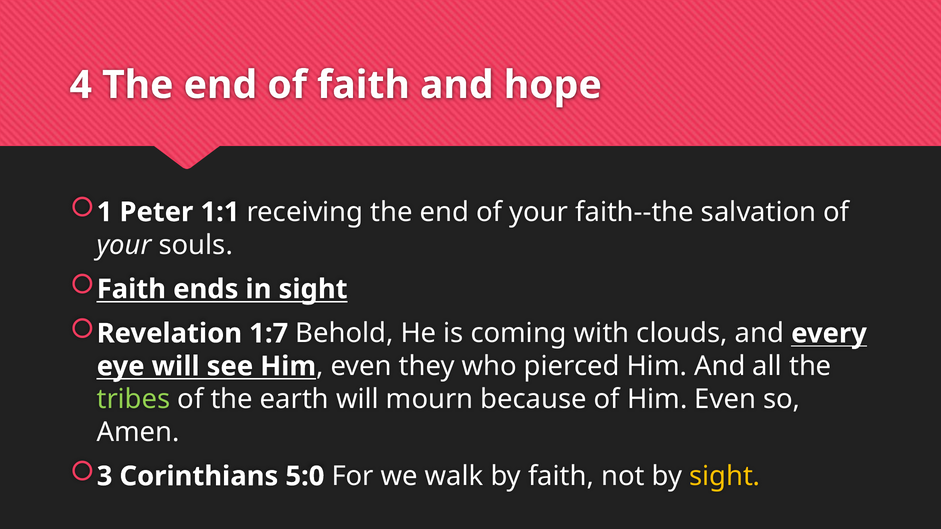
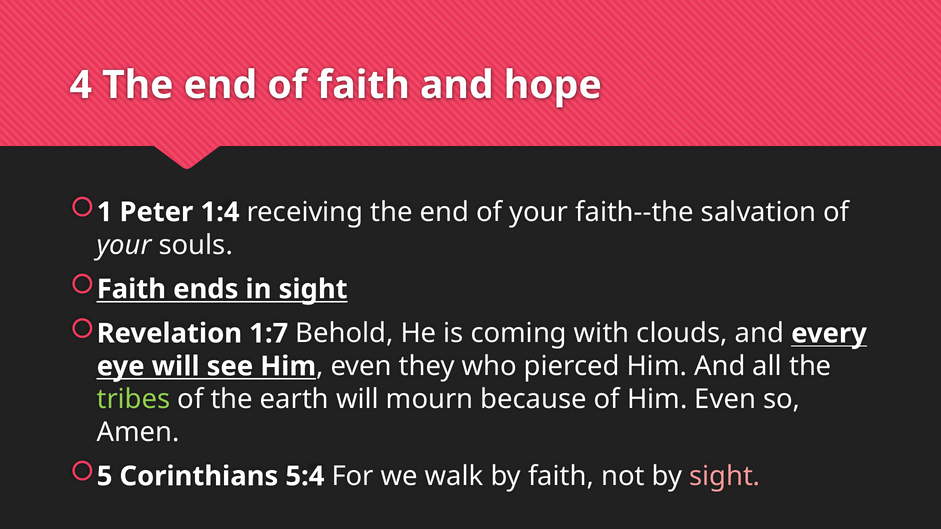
1:1: 1:1 -> 1:4 (220, 212)
3: 3 -> 5 (105, 476)
5:0: 5:0 -> 5:4 (305, 476)
sight colour: yellow -> pink (725, 476)
